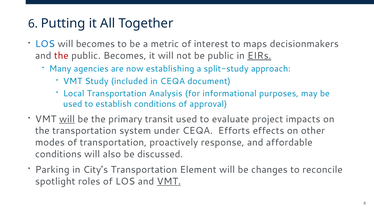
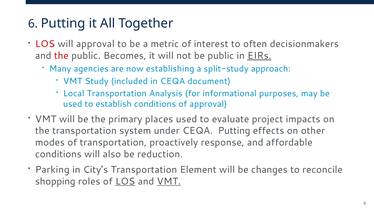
LOS colour: blue -> red (45, 44)
will becomes: becomes -> approval (95, 44)
maps: maps -> often (255, 44)
will underline: present -> none (67, 119)
transit: transit -> places (159, 119)
CEQA Efforts: Efforts -> Putting (234, 131)
discussed: discussed -> reduction (160, 154)
spotlight: spotlight -> shopping (55, 182)
LOS underline: none -> present (125, 182)
